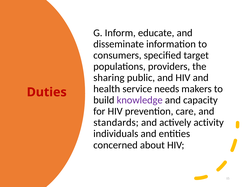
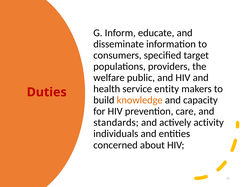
sharing: sharing -> welfare (109, 78)
needs: needs -> entity (167, 89)
knowledge colour: purple -> orange (140, 100)
